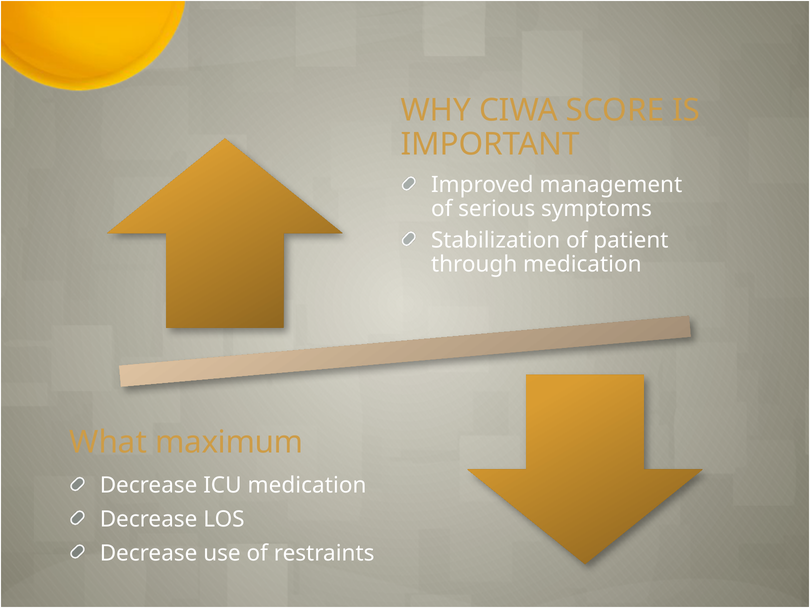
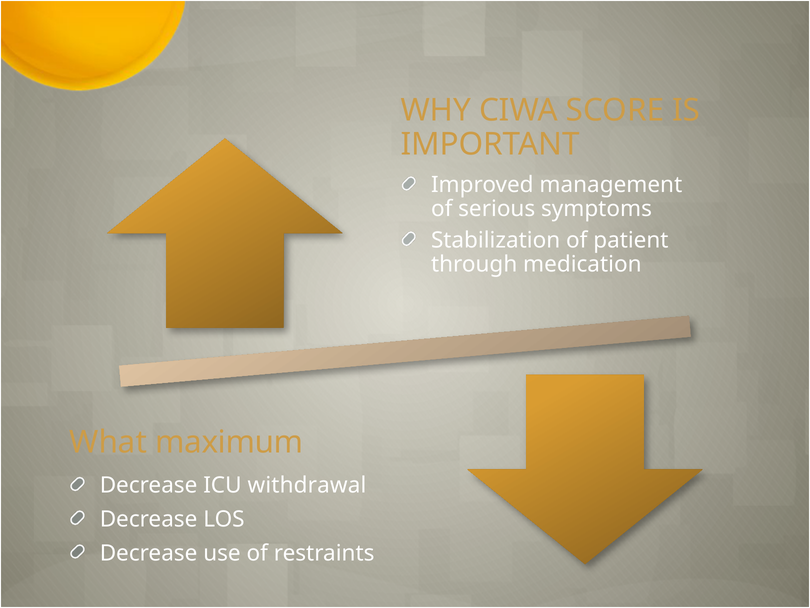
ICU medication: medication -> withdrawal (307, 485)
